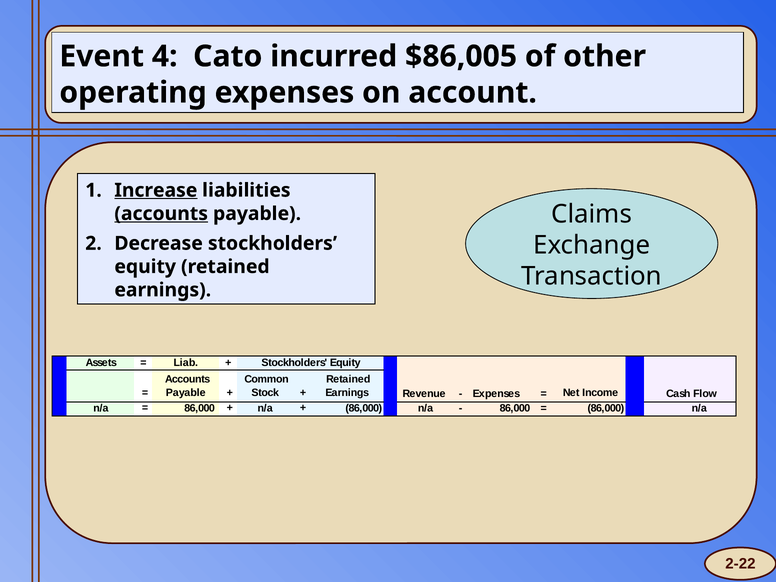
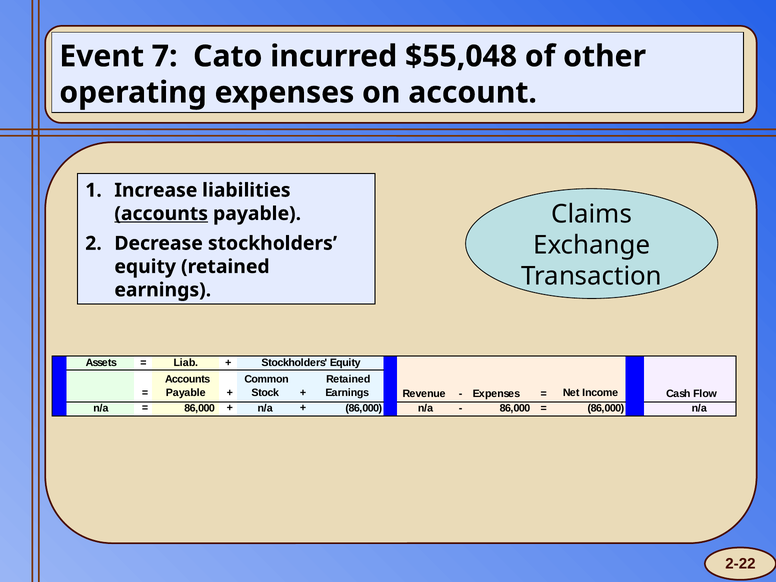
4: 4 -> 7 (165, 56)
$86,005: $86,005 -> $55,048 (461, 56)
Increase underline: present -> none (156, 190)
